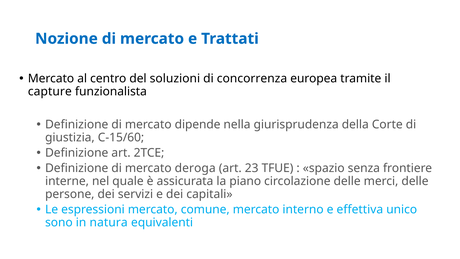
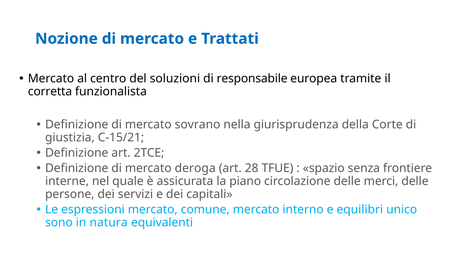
concorrenza: concorrenza -> responsabile (252, 79)
capture: capture -> corretta (50, 91)
dipende: dipende -> sovrano (198, 125)
C-15/60: C-15/60 -> C-15/21 (121, 137)
23: 23 -> 28 (252, 168)
effettiva: effettiva -> equilibri (360, 209)
